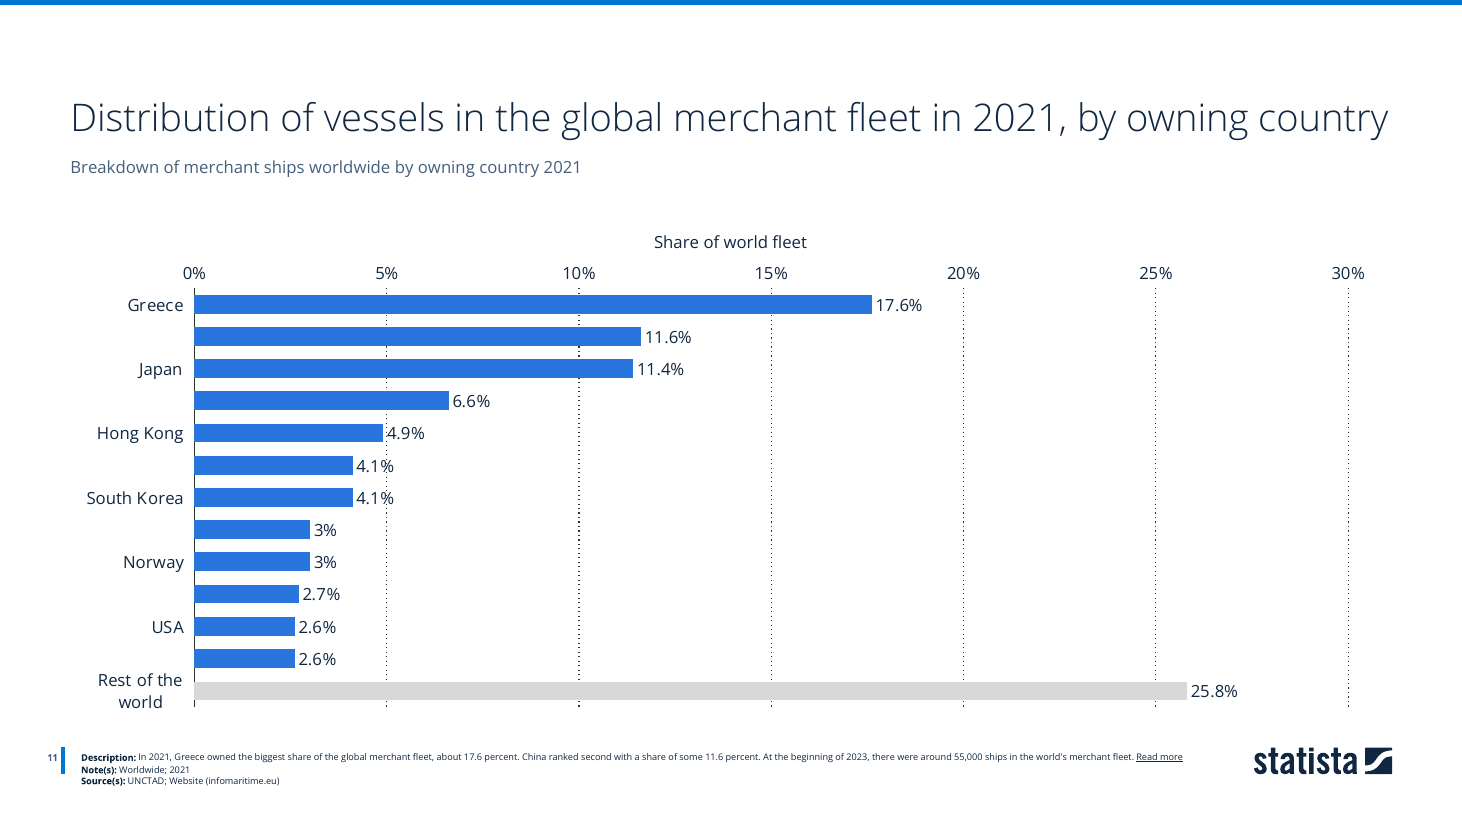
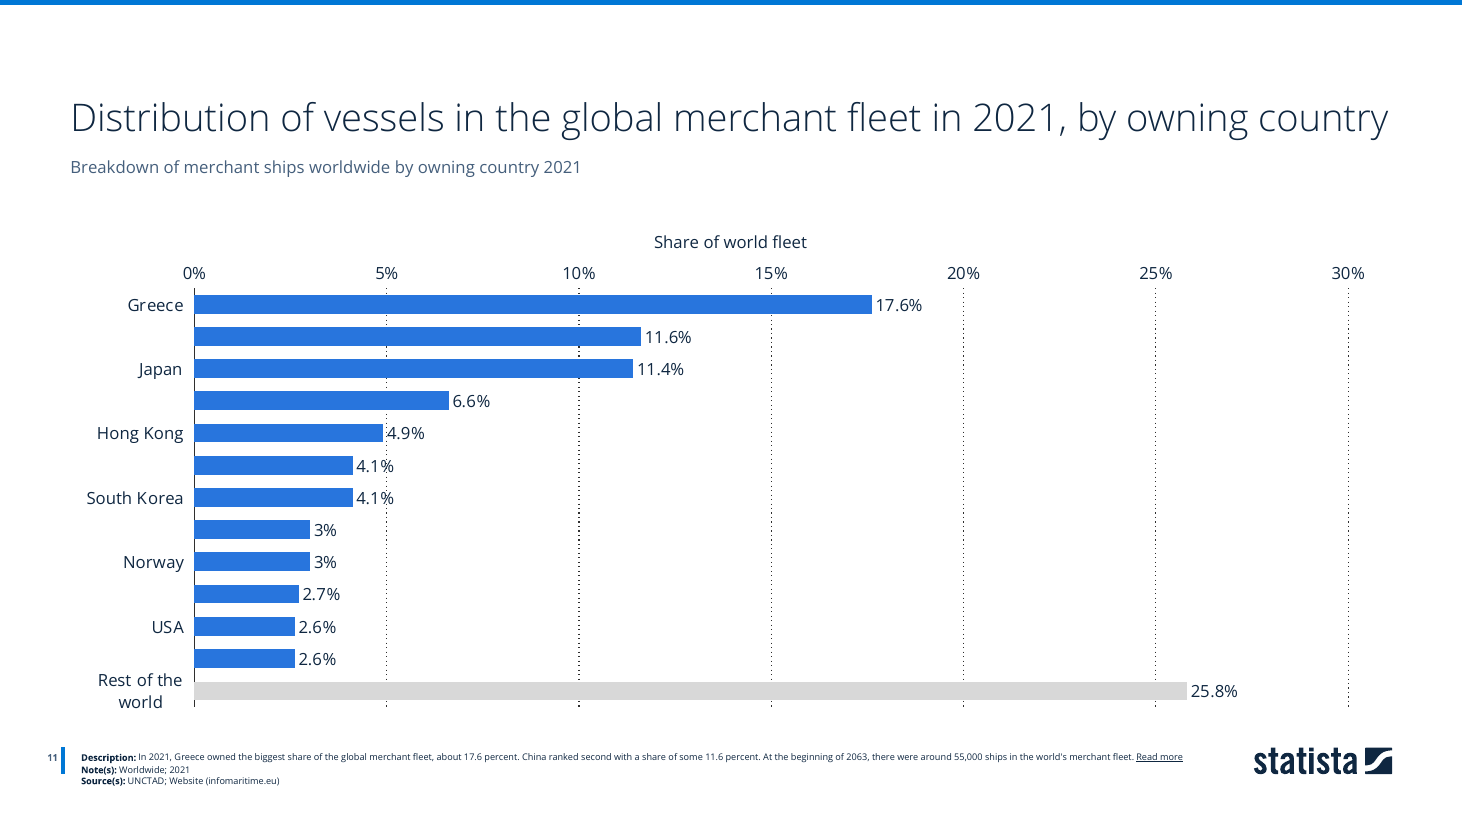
2023: 2023 -> 2063 (858, 758)
